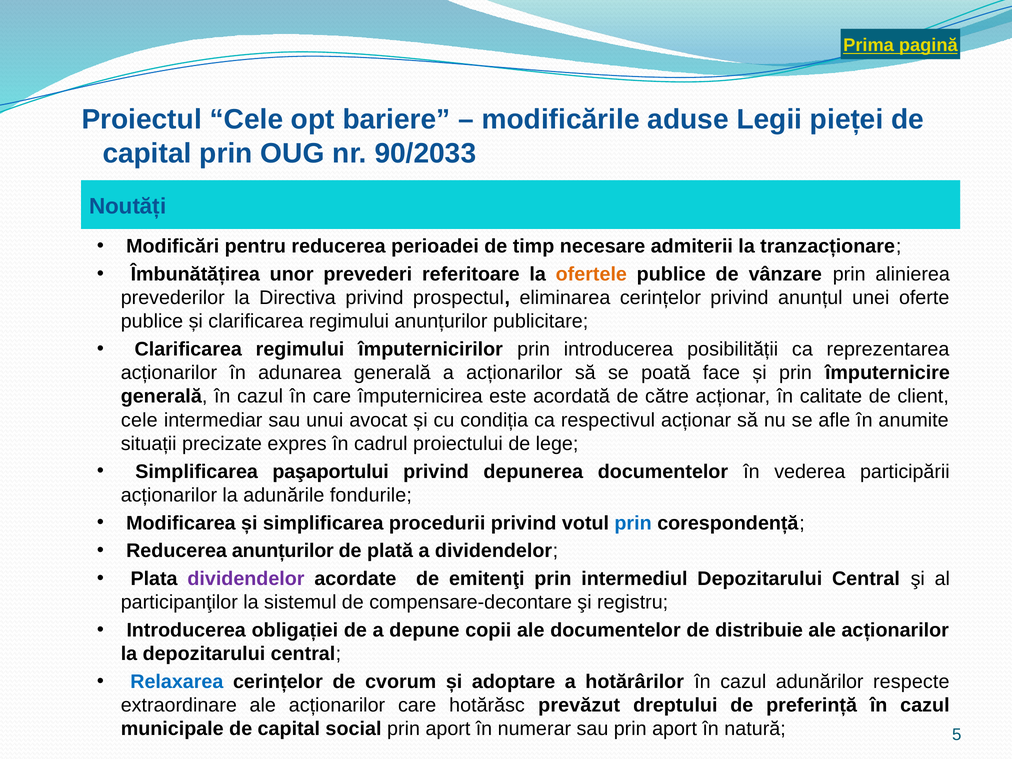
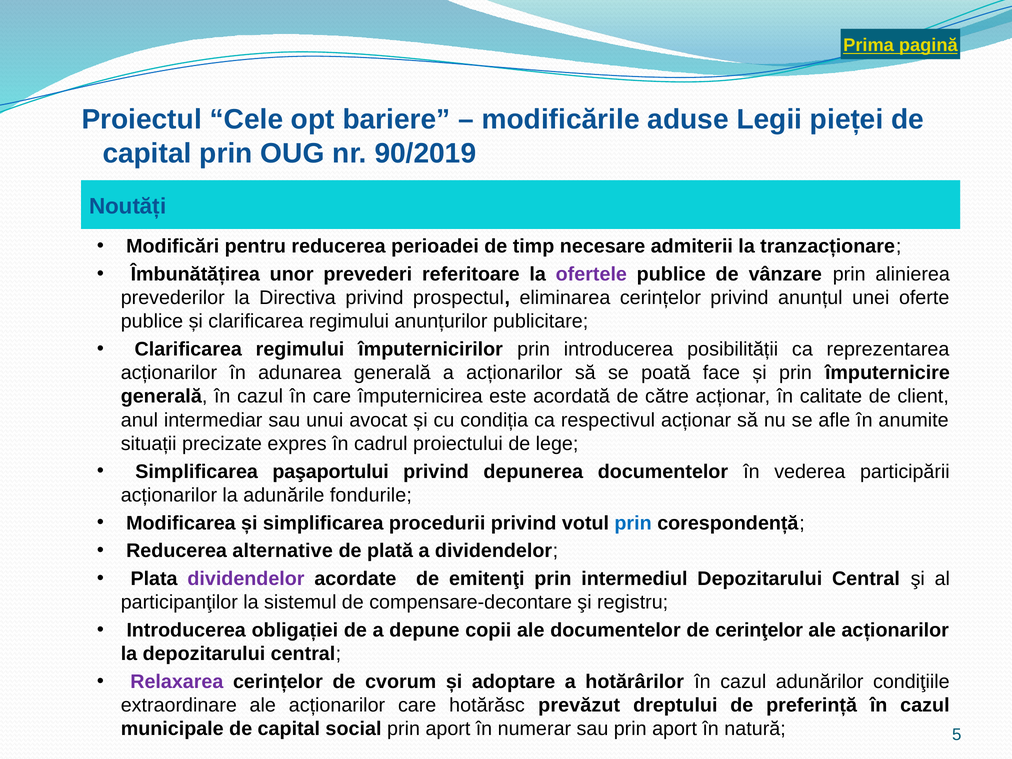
90/2033: 90/2033 -> 90/2019 (425, 153)
ofertele colour: orange -> purple (591, 274)
cele: cele -> anul (139, 420)
Reducerea anunțurilor: anunțurilor -> alternative (283, 551)
distribuie: distribuie -> cerinţelor (759, 630)
Relaxarea colour: blue -> purple (177, 682)
respecte: respecte -> condiţiile (911, 682)
